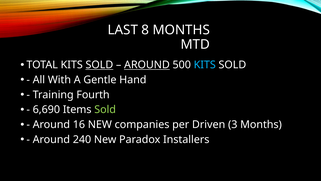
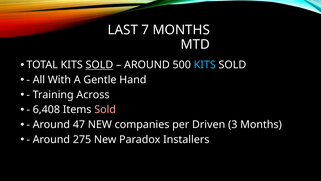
8: 8 -> 7 (145, 30)
AROUND underline: present -> none (147, 65)
Fourth: Fourth -> Across (93, 95)
6,690: 6,690 -> 6,408 (46, 109)
Sold colour: light green -> pink (105, 109)
16: 16 -> 47 (79, 124)
240: 240 -> 275 (82, 139)
